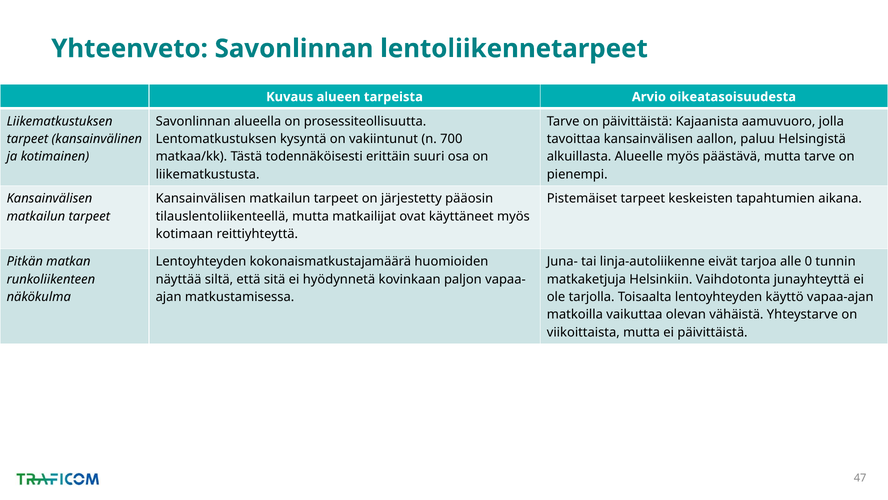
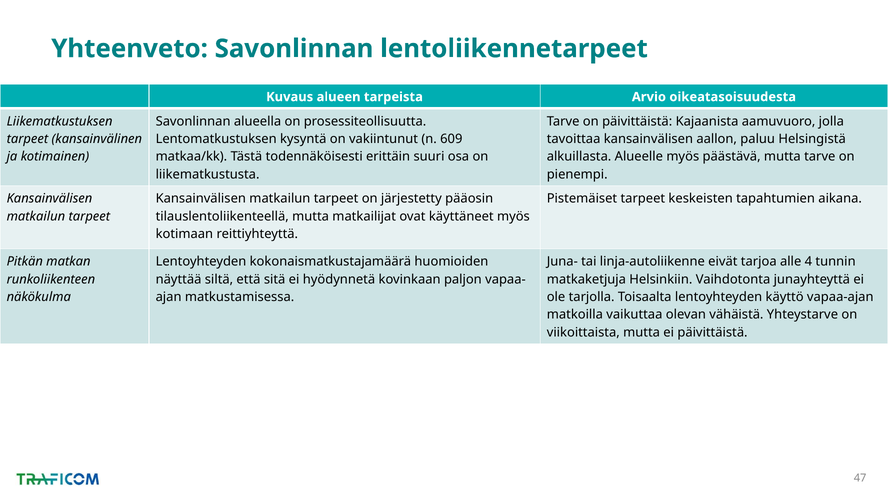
700: 700 -> 609 (451, 139)
0: 0 -> 4 (808, 261)
